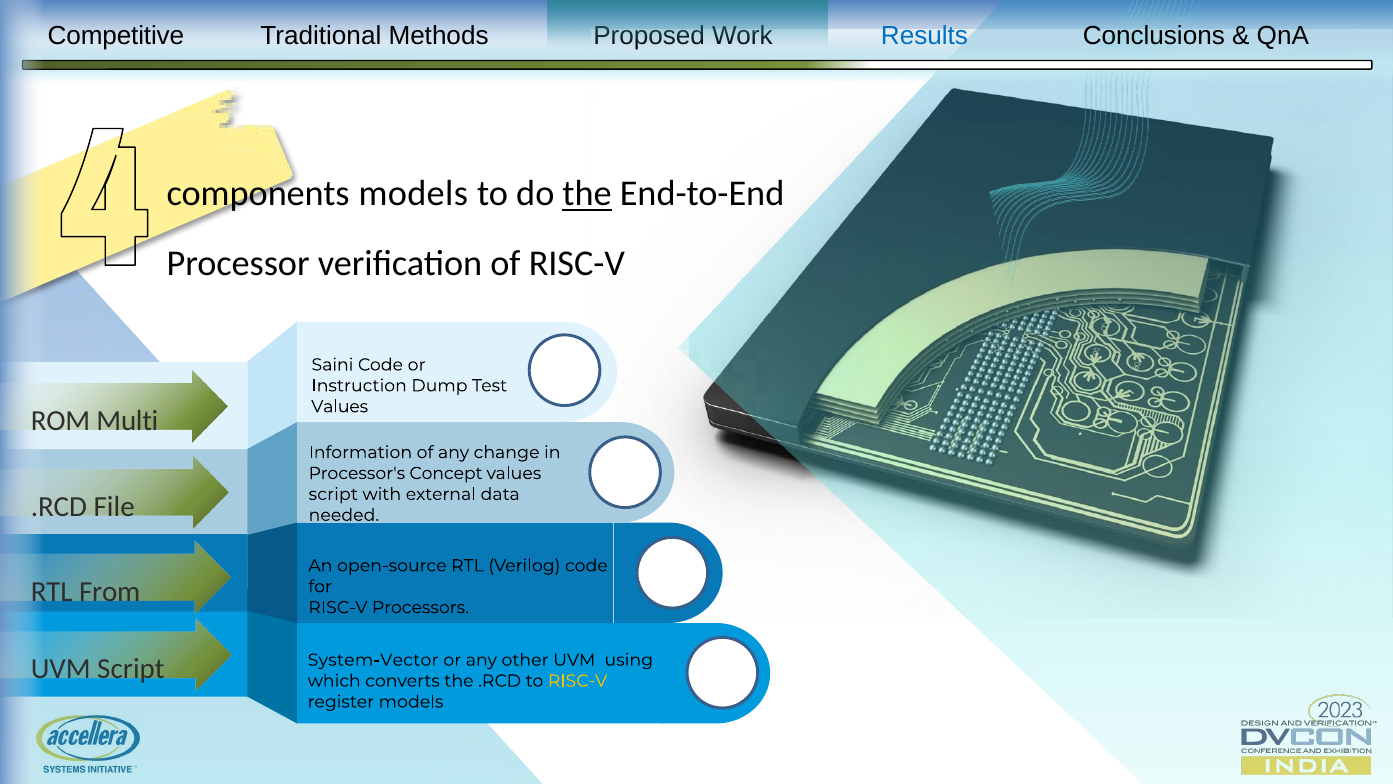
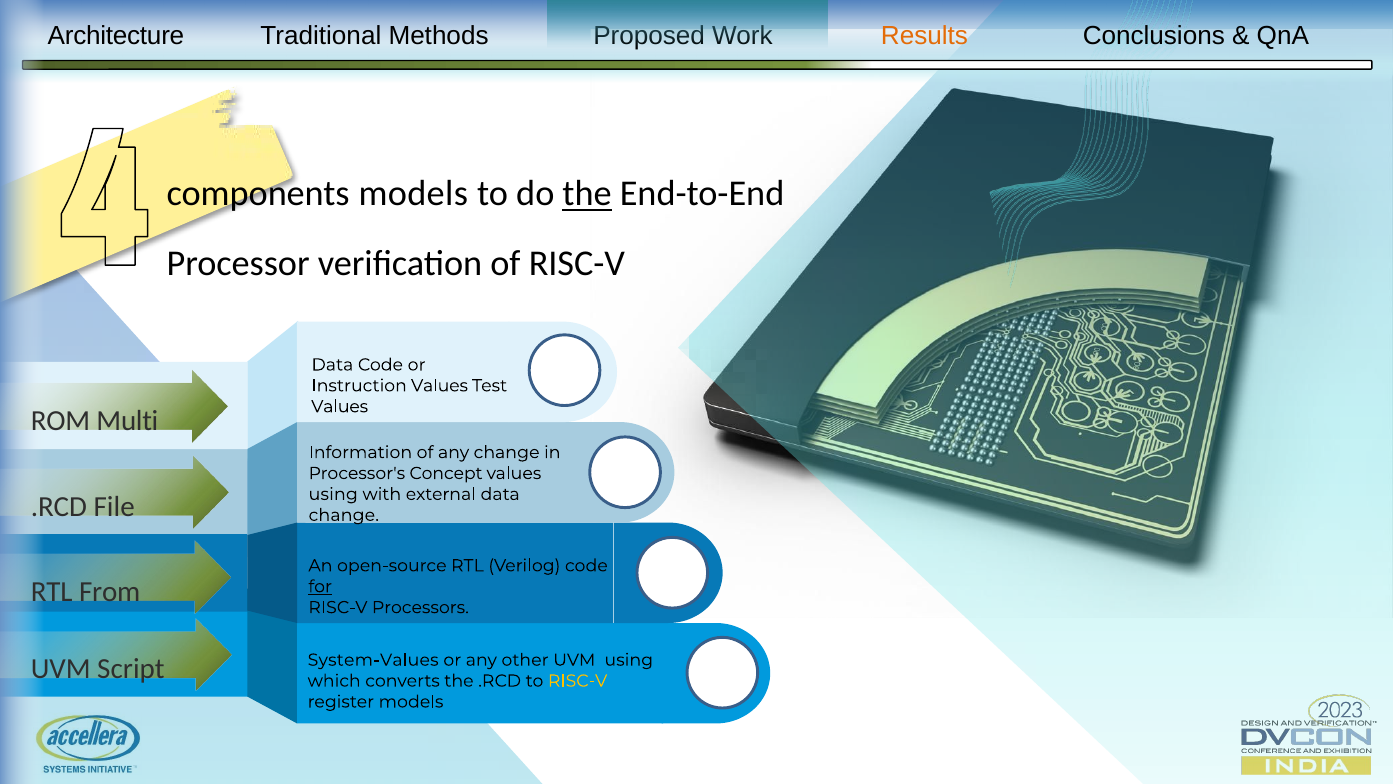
Competitive: Competitive -> Architecture (116, 36)
Results colour: blue -> orange (924, 36)
Saini: Saini -> Data (332, 365)
Instruction Dump: Dump -> Values (440, 385)
script: script -> using (333, 494)
needed: needed -> change (344, 515)
for underline: none -> present (320, 586)
System-Vector: System-Vector -> System-Values (373, 660)
